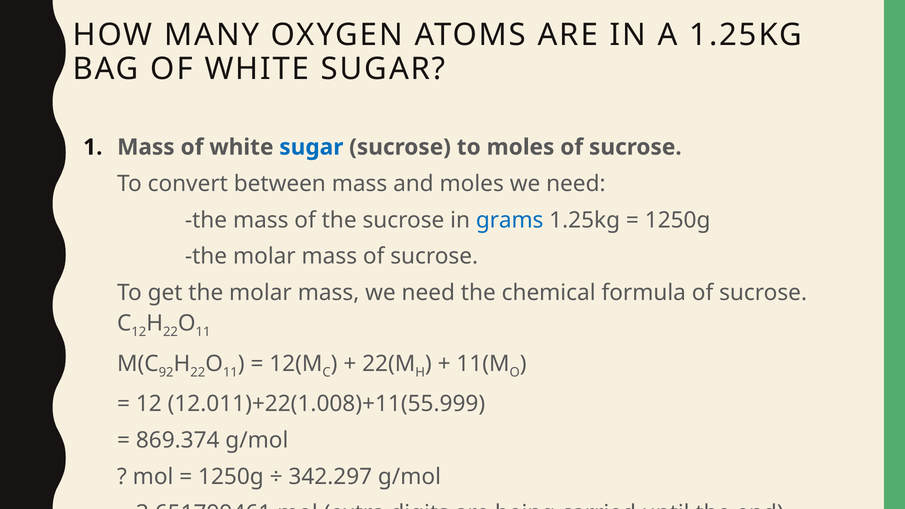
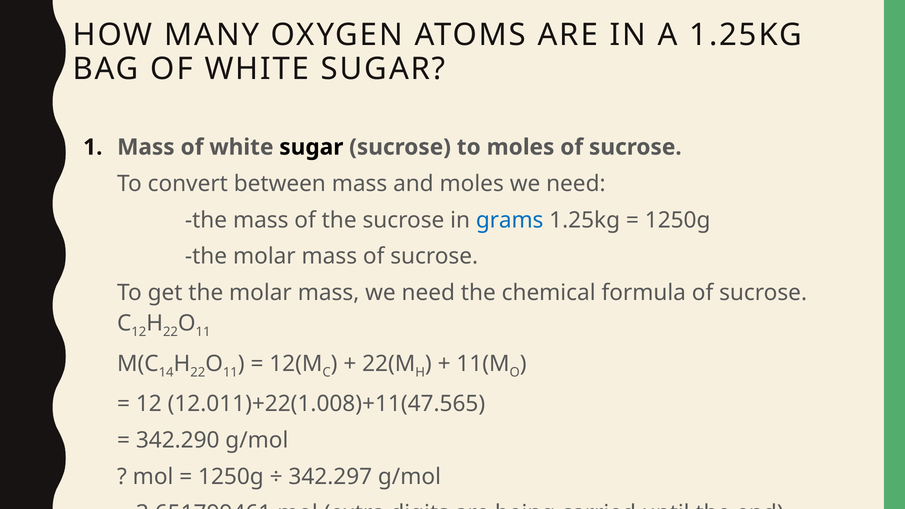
sugar colour: blue -> black (311, 147)
92: 92 -> 14 (166, 373)
12.011)+22(1.008)+11(55.999: 12.011)+22(1.008)+11(55.999 -> 12.011)+22(1.008)+11(47.565 (326, 404)
869.374: 869.374 -> 342.290 (178, 440)
